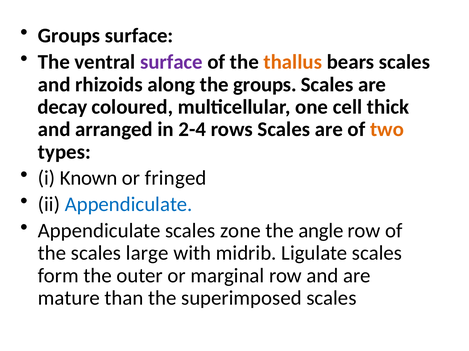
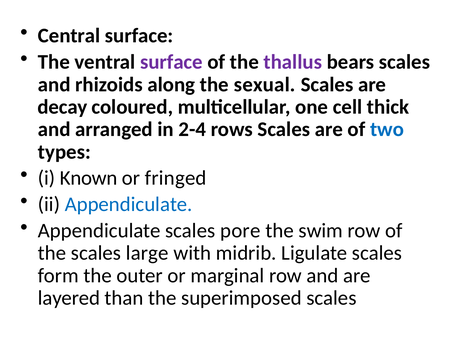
Groups: Groups -> Central (69, 36)
thallus colour: orange -> purple (293, 62)
the groups: groups -> sexual (265, 85)
two colour: orange -> blue (387, 130)
zone: zone -> pore (240, 231)
angle: angle -> swim (321, 231)
mature: mature -> layered (69, 299)
